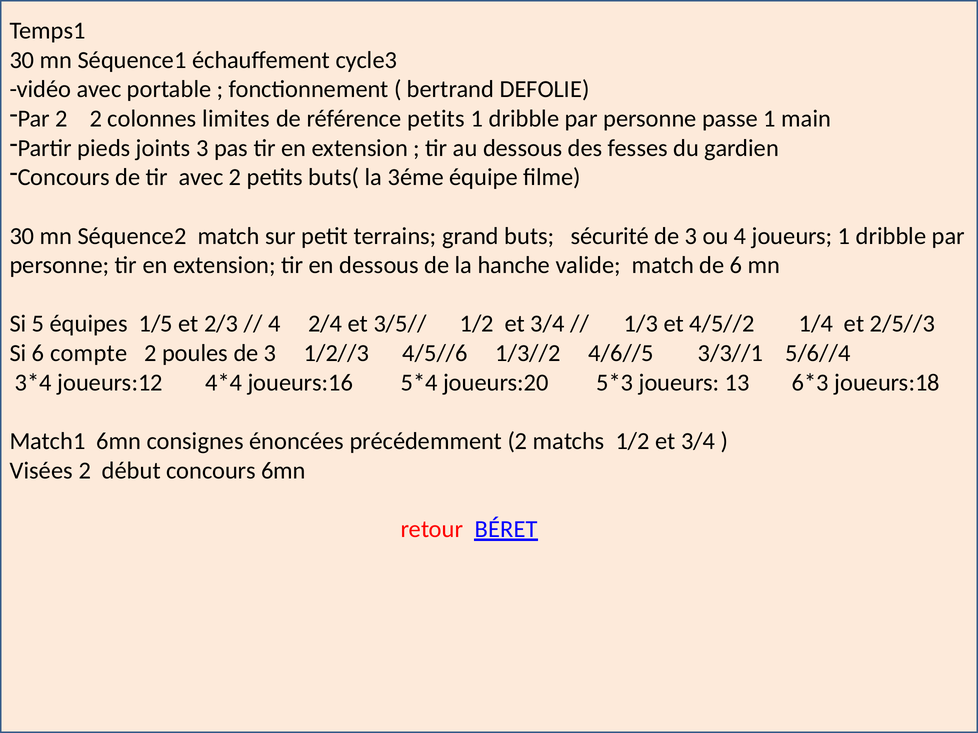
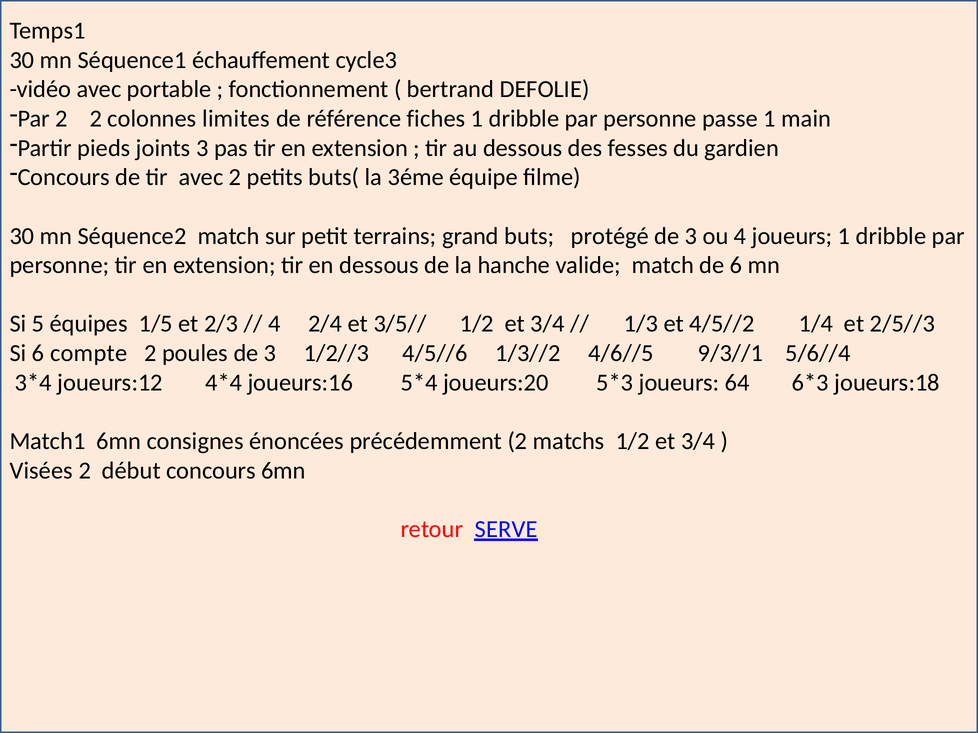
référence petits: petits -> fiches (436, 119)
sécurité: sécurité -> protégé (610, 236)
3/3//1: 3/3//1 -> 9/3//1 (731, 353)
13: 13 -> 64 (737, 383)
BÉRET: BÉRET -> SERVE (506, 530)
